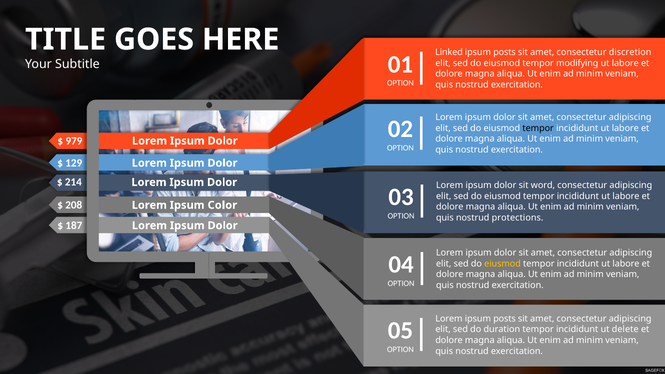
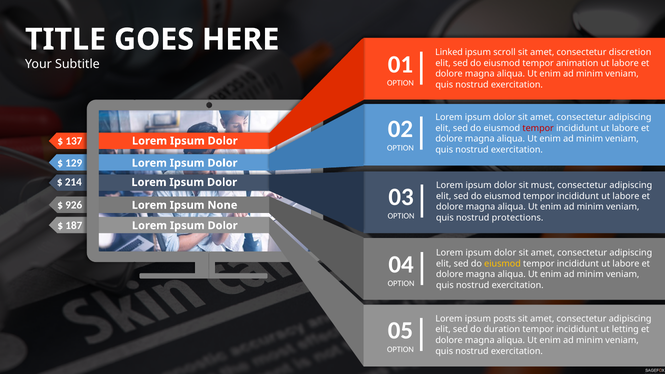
posts: posts -> scroll (504, 52)
modifying: modifying -> animation (577, 63)
tempor colour: black -> red (538, 128)
979: 979 -> 137 (74, 141)
word: word -> must (543, 185)
208: 208 -> 926 (74, 205)
Color: Color -> None (222, 205)
delete: delete -> letting (625, 329)
